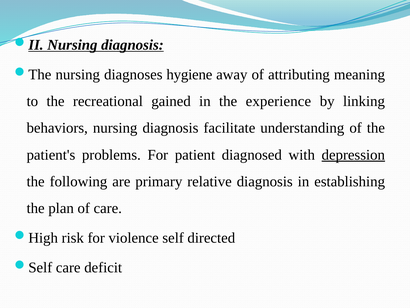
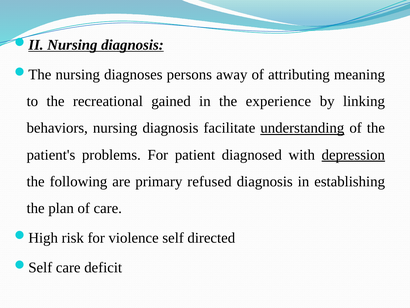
hygiene: hygiene -> persons (189, 74)
understanding underline: none -> present (302, 128)
relative: relative -> refused (209, 181)
